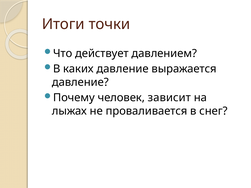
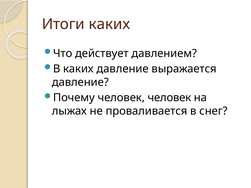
Итоги точки: точки -> каких (109, 24)
человек зависит: зависит -> человек (169, 98)
